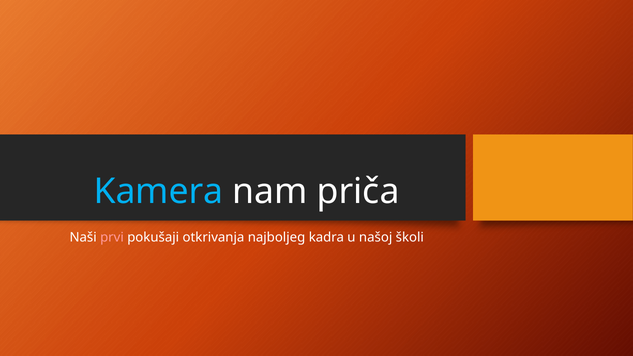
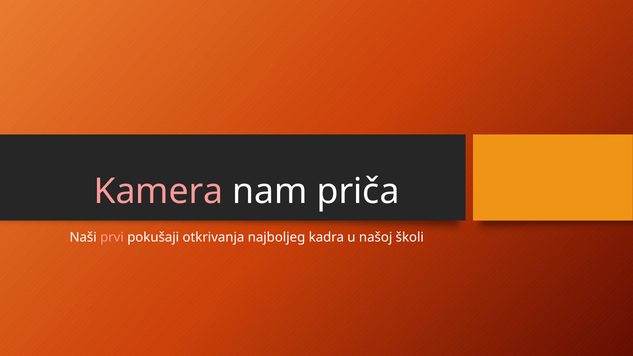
Kamera colour: light blue -> pink (158, 191)
